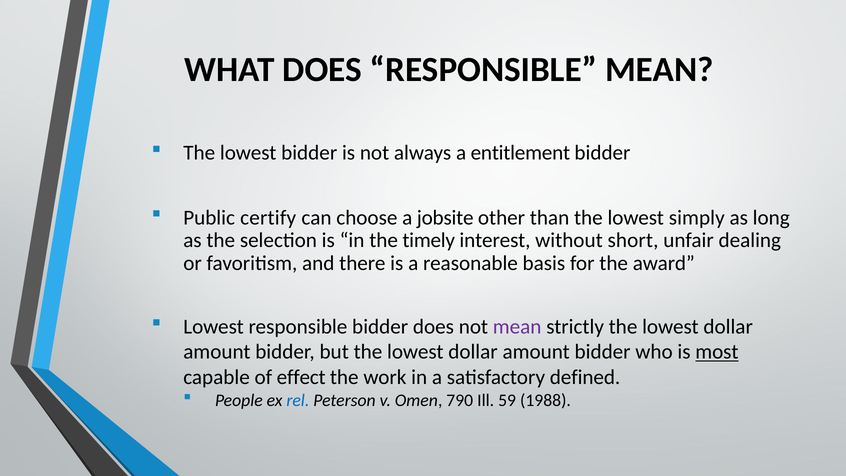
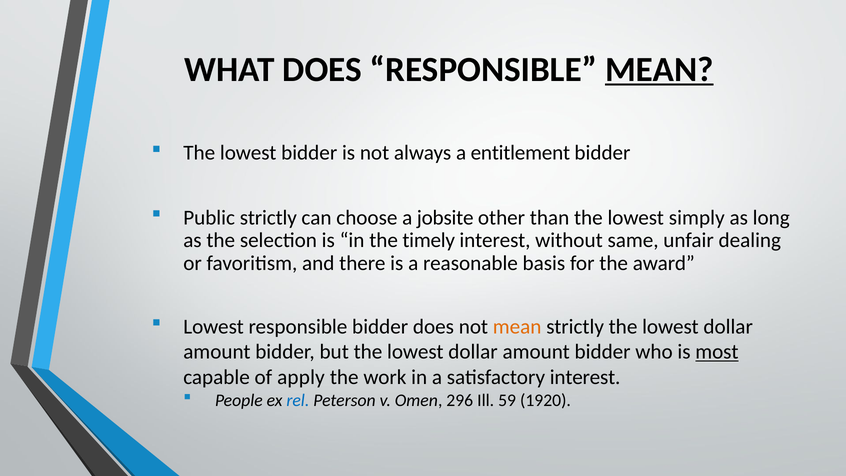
MEAN underline: none -> present (659, 69)
Public certify: certify -> strictly (268, 218)
short: short -> same (633, 240)
mean colour: purple -> orange (517, 327)
effect: effect -> apply (301, 377)
satisfactory defined: defined -> interest (585, 377)
790: 790 -> 296 (460, 400)
1988: 1988 -> 1920 (545, 400)
